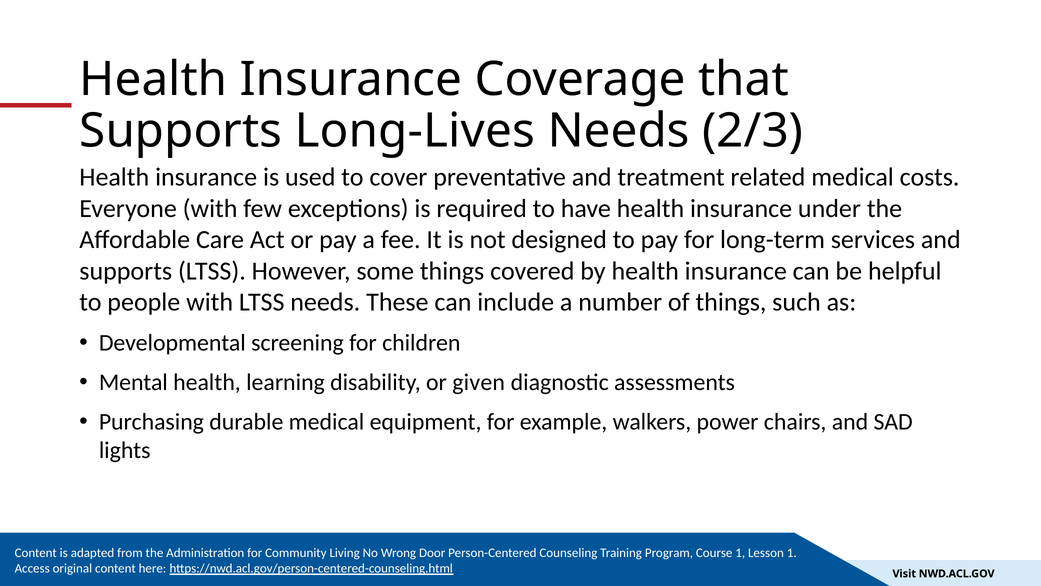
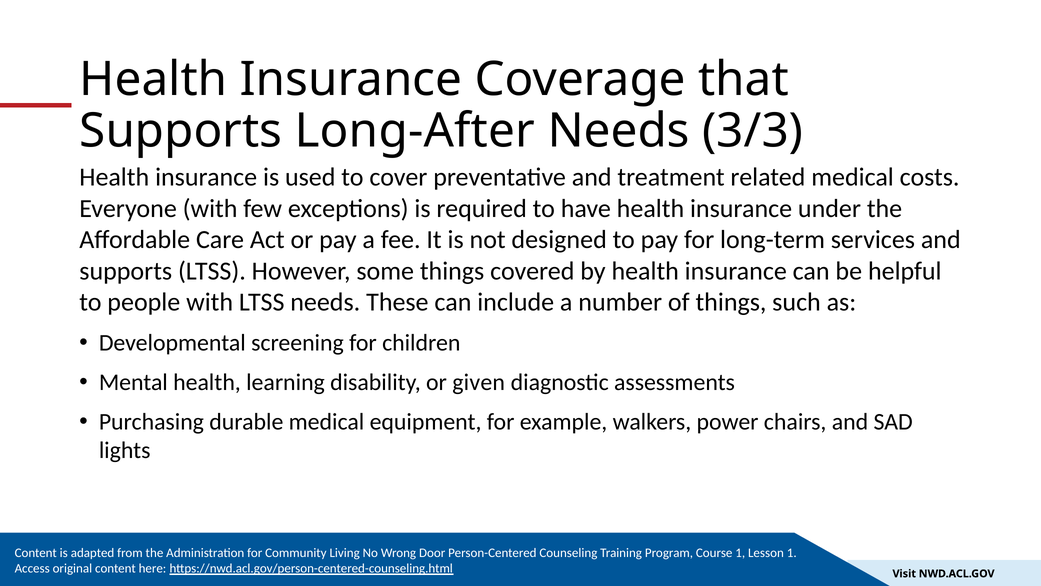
Long-Lives: Long-Lives -> Long-After (415, 131)
2/3: 2/3 -> 3/3 (753, 131)
